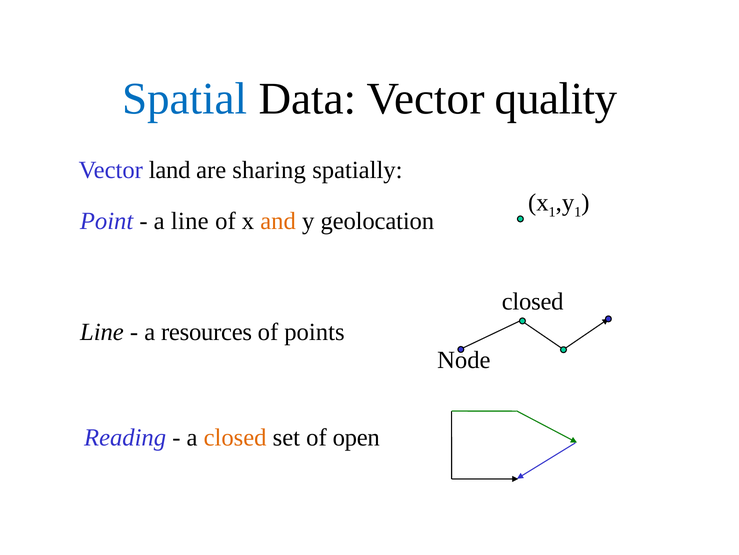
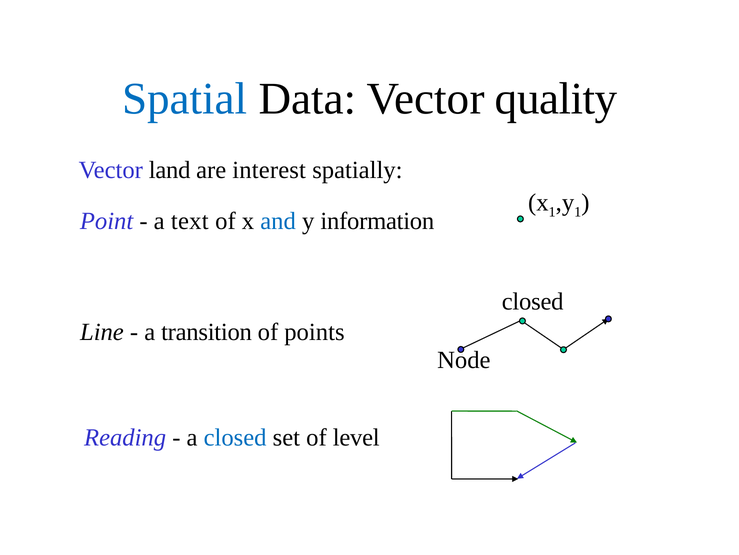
sharing: sharing -> interest (269, 170)
a line: line -> text (190, 221)
and colour: orange -> blue (278, 221)
geolocation: geolocation -> information (377, 221)
resources: resources -> transition (207, 331)
closed colour: orange -> blue (235, 437)
open: open -> level (356, 437)
